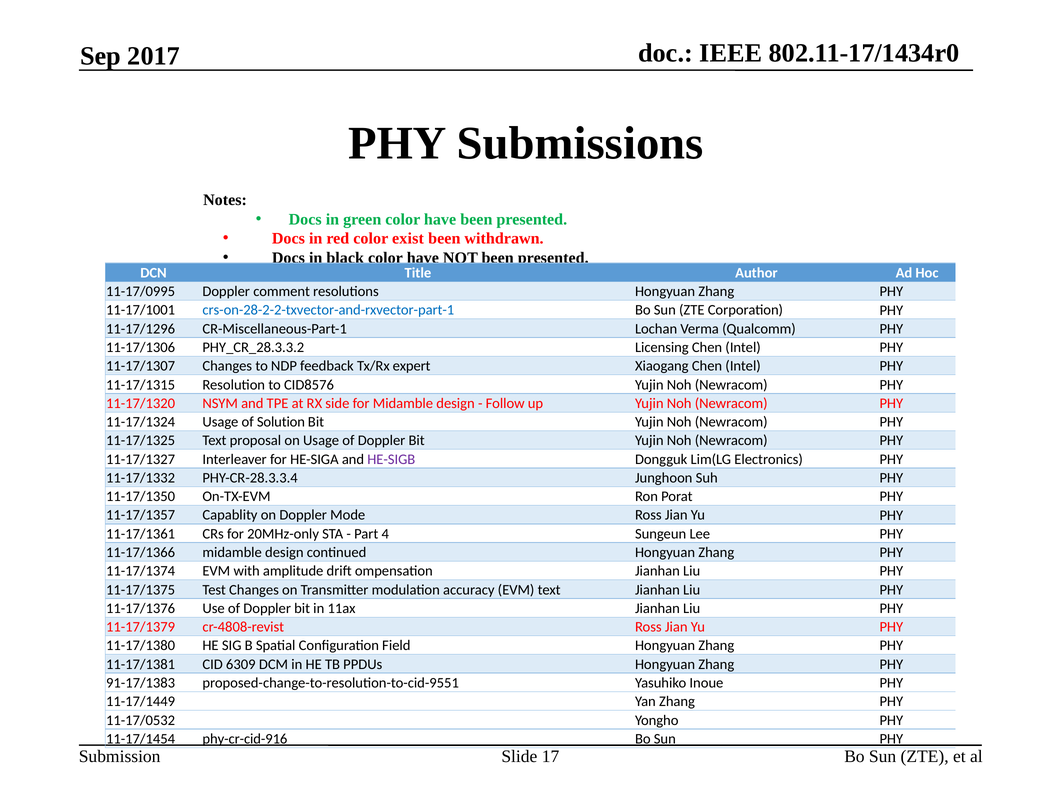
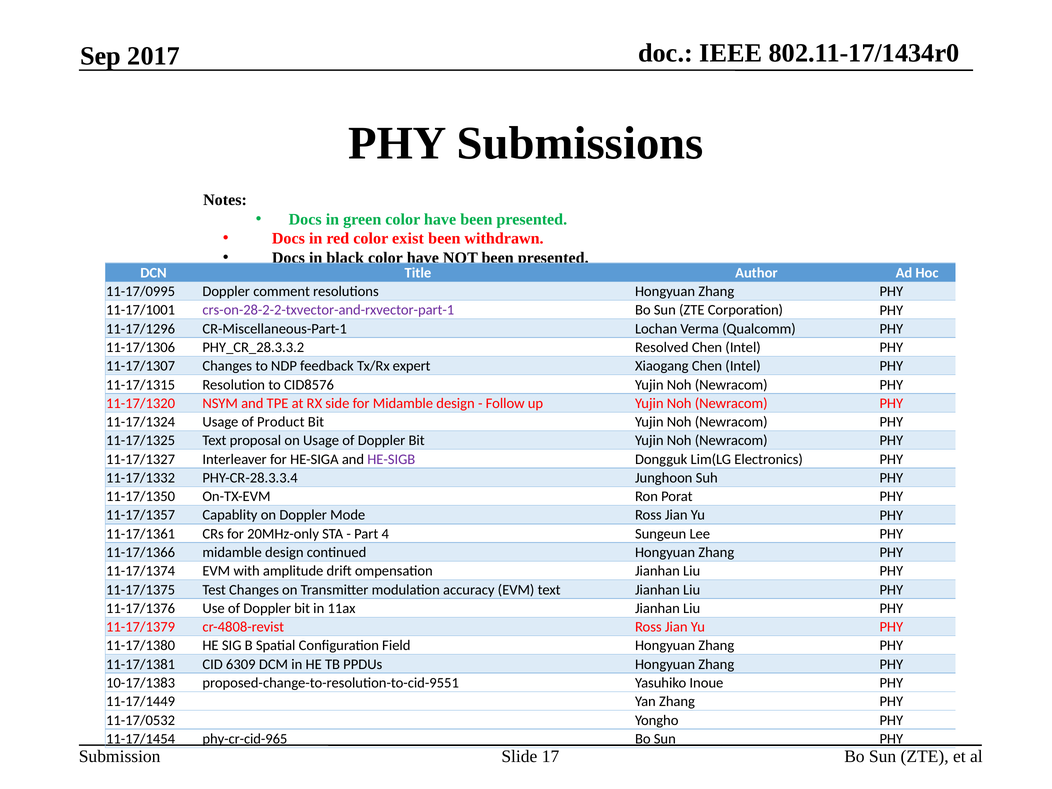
crs-on-28-2-2-txvector-and-rxvector-part-1 colour: blue -> purple (328, 310)
Licensing: Licensing -> Resolved (662, 347)
Solution: Solution -> Product (281, 422)
91-17/1383: 91-17/1383 -> 10-17/1383 (141, 683)
phy-cr-cid-916: phy-cr-cid-916 -> phy-cr-cid-965 (245, 739)
